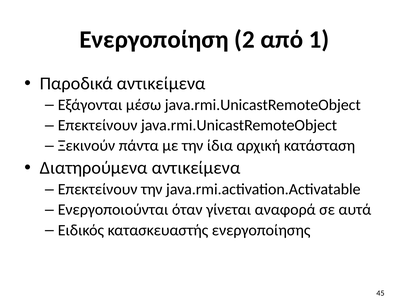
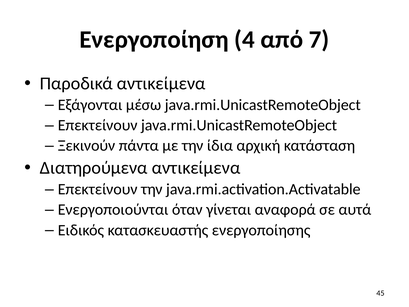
2: 2 -> 4 (245, 40)
1: 1 -> 7 (319, 40)
